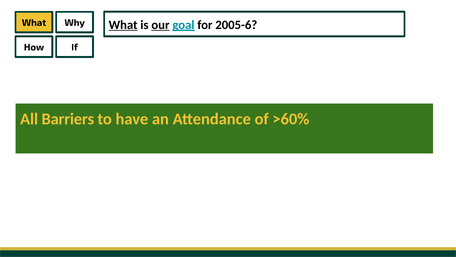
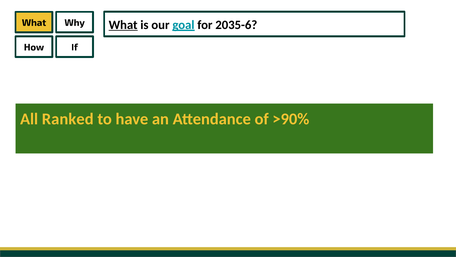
our underline: present -> none (160, 25)
2005-6: 2005-6 -> 2035-6 (236, 25)
Barriers: Barriers -> Ranked (68, 119)
>60%: >60% -> >90% (291, 119)
